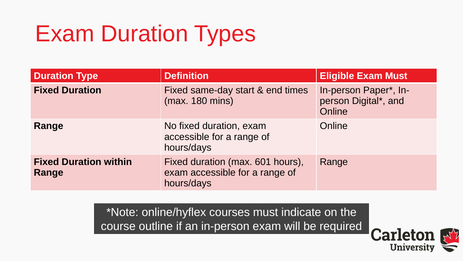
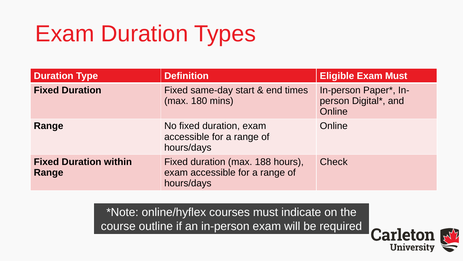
601: 601 -> 188 (263, 162)
Range: Range -> Check (334, 162)
